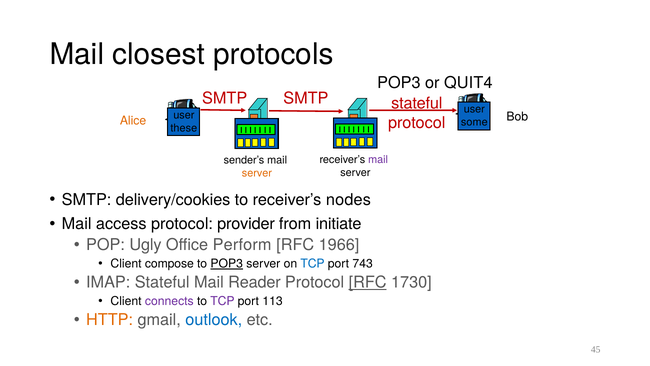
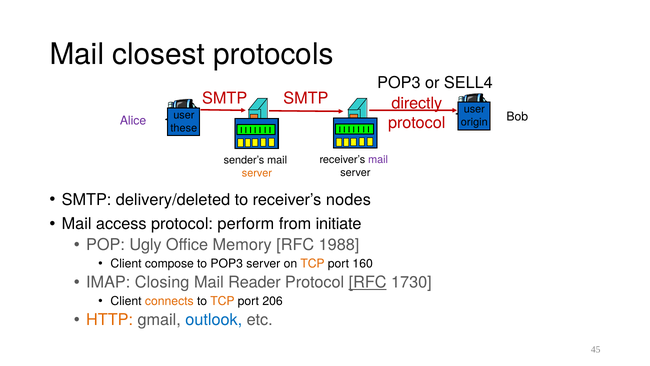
QUIT4: QUIT4 -> SELL4 (468, 83)
SMTP stateful: stateful -> directly (417, 103)
Alice colour: orange -> purple (133, 121)
some: some -> origin (474, 122)
delivery/cookies: delivery/cookies -> delivery/deleted (173, 200)
provider: provider -> perform (246, 224)
Perform: Perform -> Memory (242, 245)
1966: 1966 -> 1988 (339, 245)
POP3 underline: present -> none (227, 264)
TCP colour: blue -> orange (313, 264)
743: 743 -> 160 (363, 264)
IMAP Stateful: Stateful -> Closing (162, 282)
connects colour: purple -> orange (169, 301)
TCP colour: purple -> orange (222, 301)
113: 113 -> 206 (273, 301)
